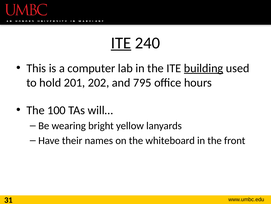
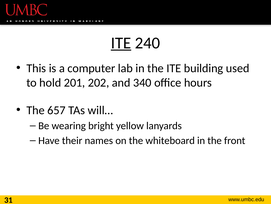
building underline: present -> none (204, 68)
795: 795 -> 340 (142, 82)
100: 100 -> 657 (56, 110)
